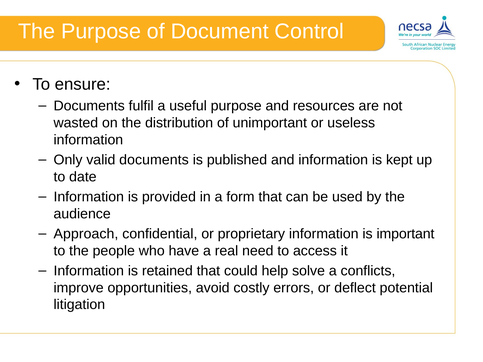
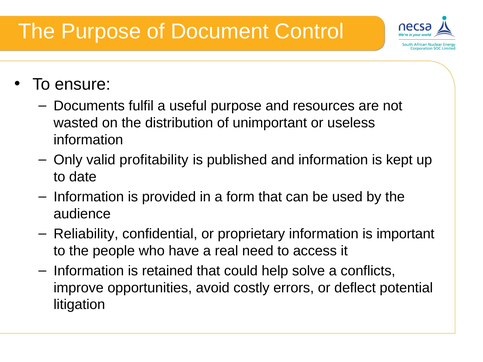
valid documents: documents -> profitability (154, 160)
Approach: Approach -> Reliability (86, 234)
